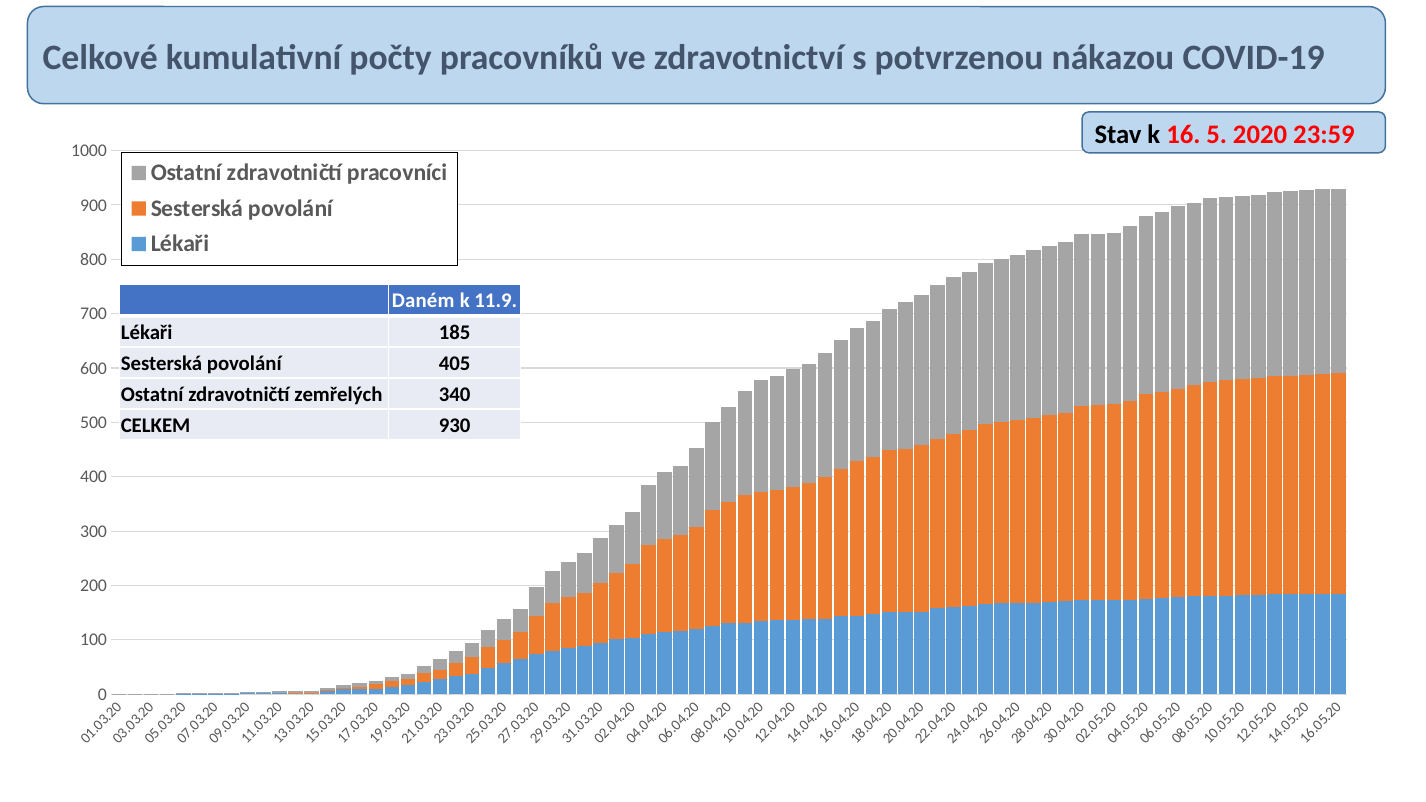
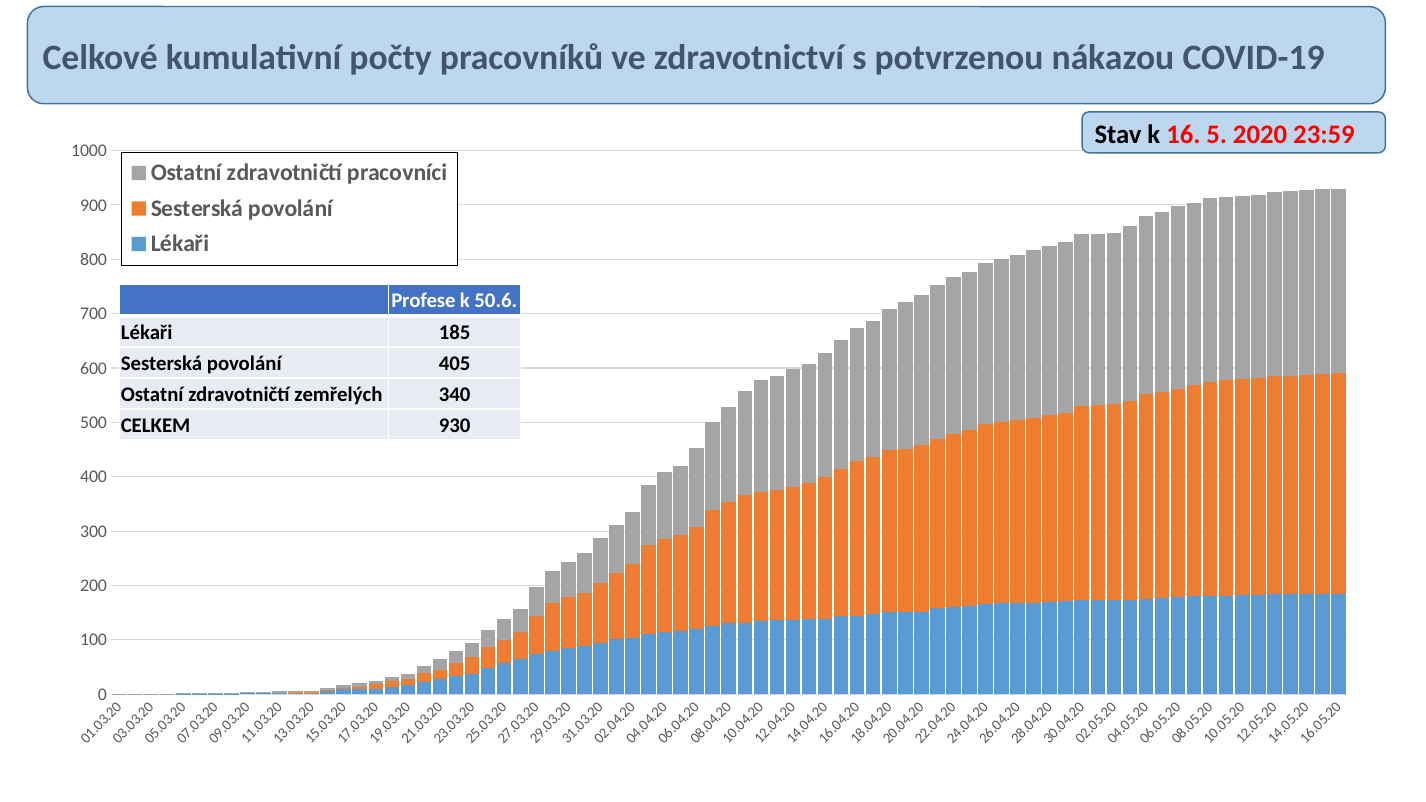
Daném: Daném -> Profese (423, 301)
11.9: 11.9 -> 50.6 (496, 301)
